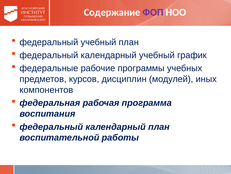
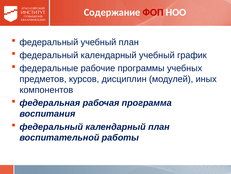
ФОП colour: purple -> red (153, 12)
